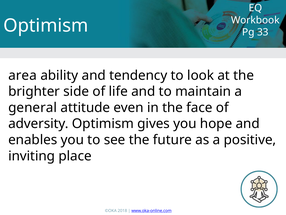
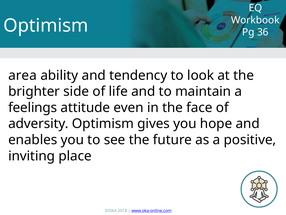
33: 33 -> 36 (263, 32)
general: general -> feelings (33, 107)
